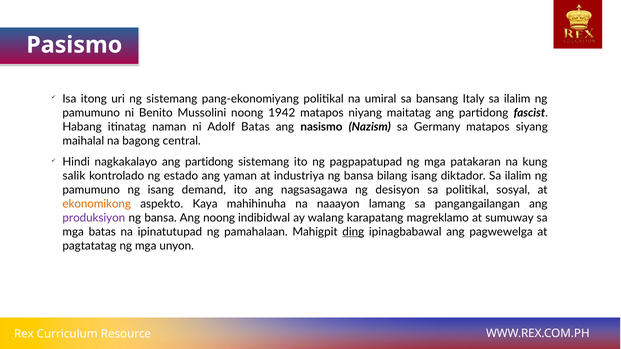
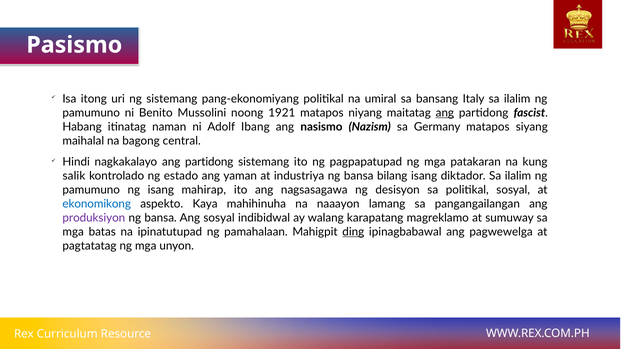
1942: 1942 -> 1921 (282, 113)
ang underline: none -> present (445, 113)
Adolf Batas: Batas -> Ibang (255, 127)
demand: demand -> mahirap (204, 190)
ekonomikong colour: orange -> blue (97, 204)
Ang noong: noong -> sosyal (219, 218)
